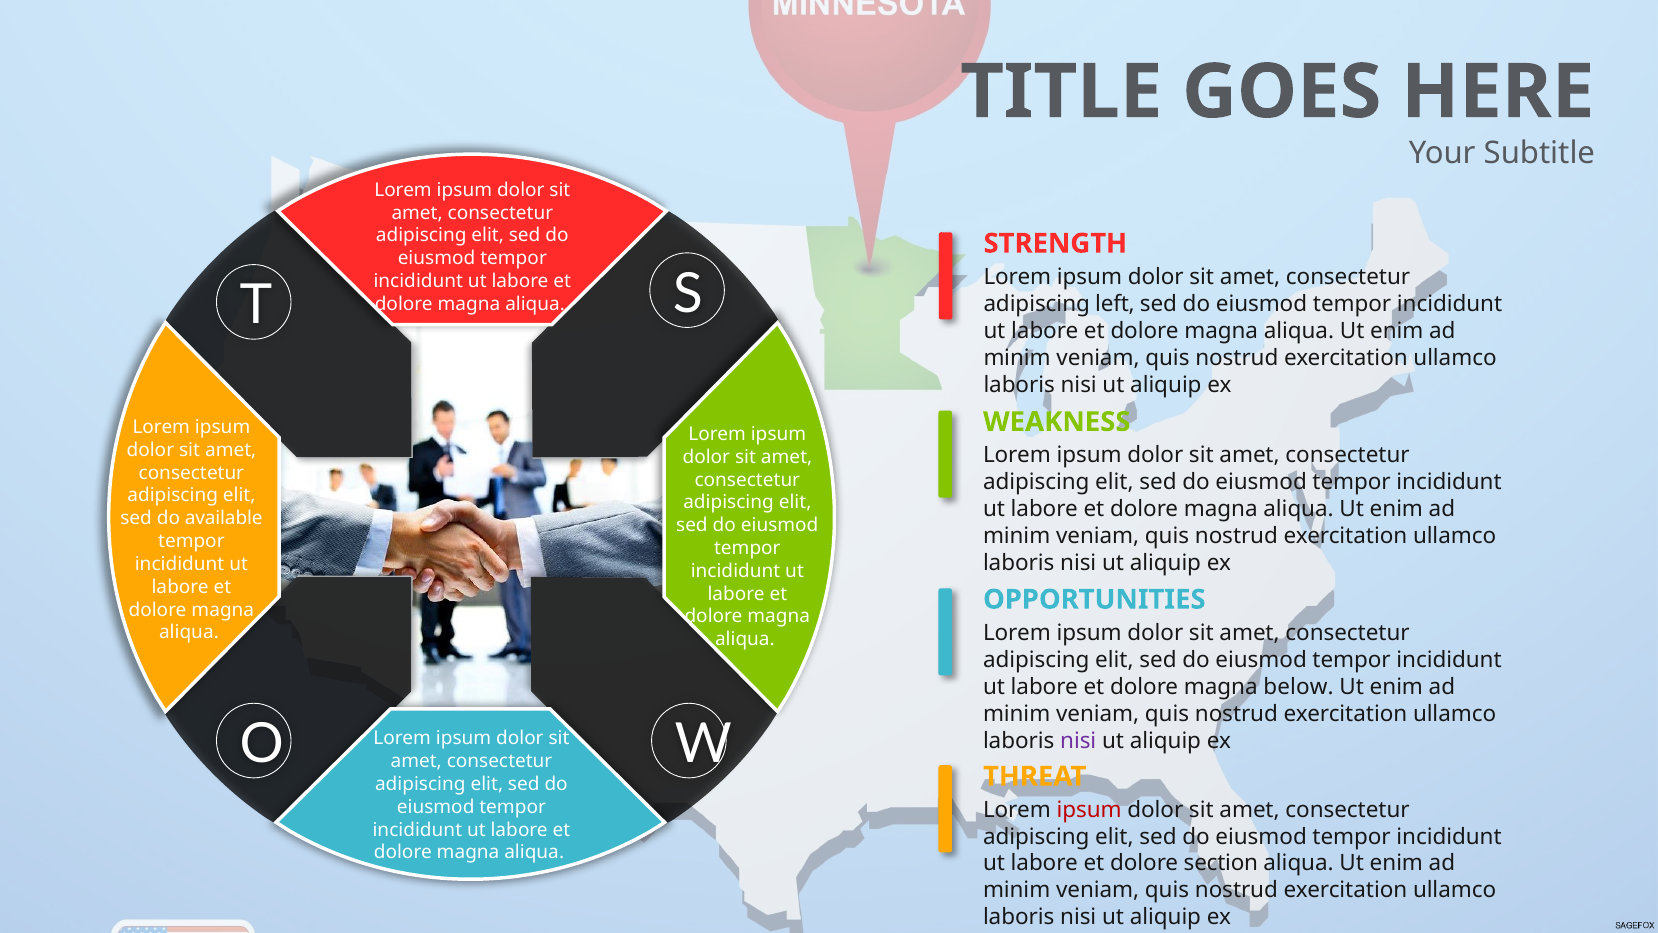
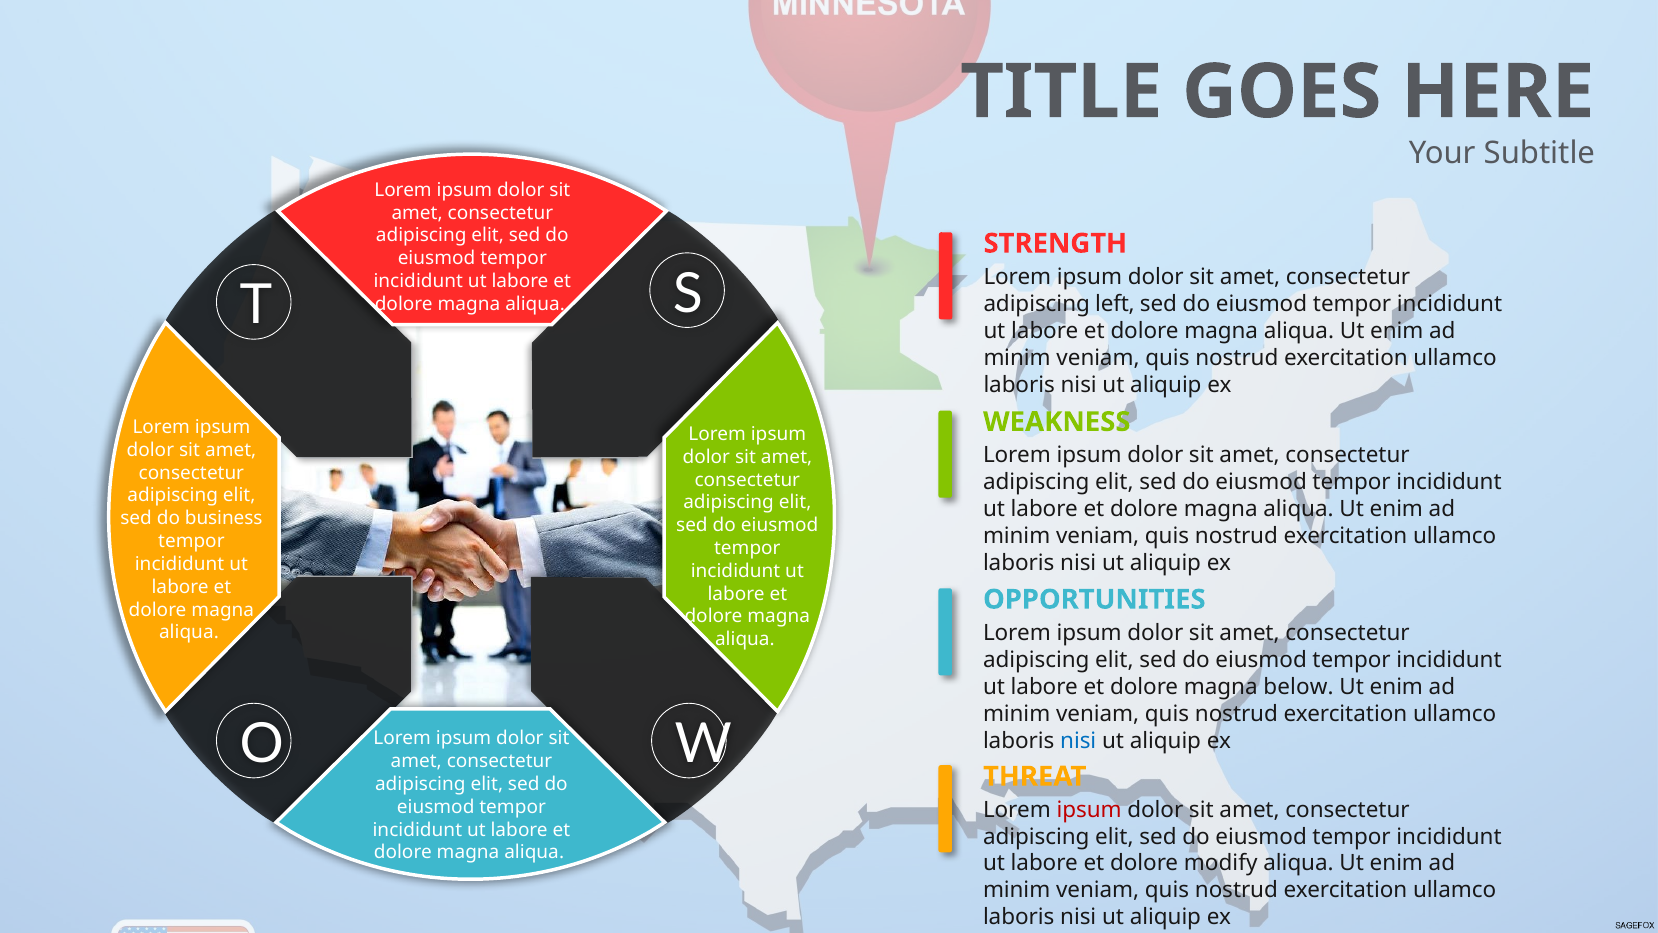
available: available -> business (224, 518)
nisi colour: purple -> blue (1078, 740)
section: section -> modify (1221, 863)
